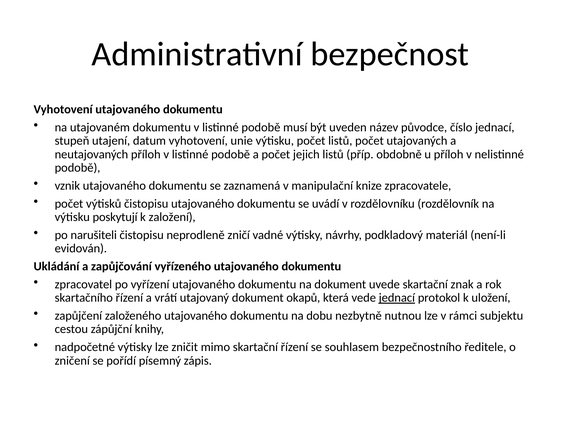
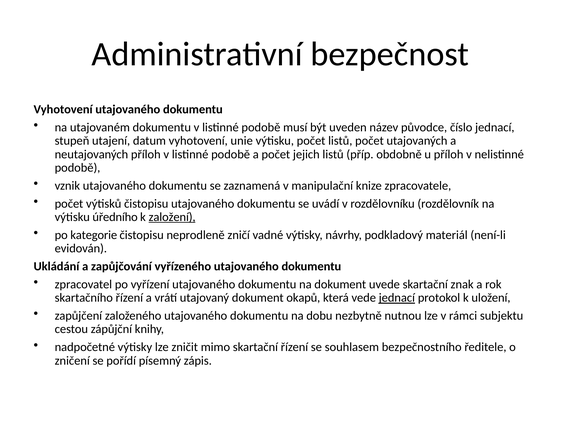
poskytují: poskytují -> úředního (115, 217)
založení underline: none -> present (172, 217)
narušiteli: narušiteli -> kategorie (94, 235)
